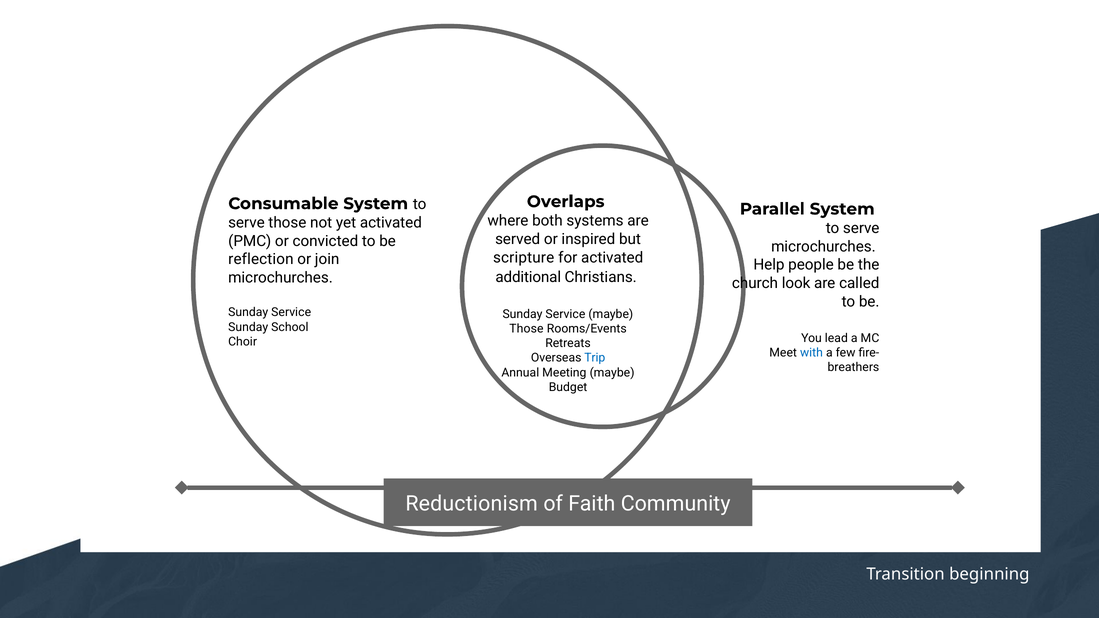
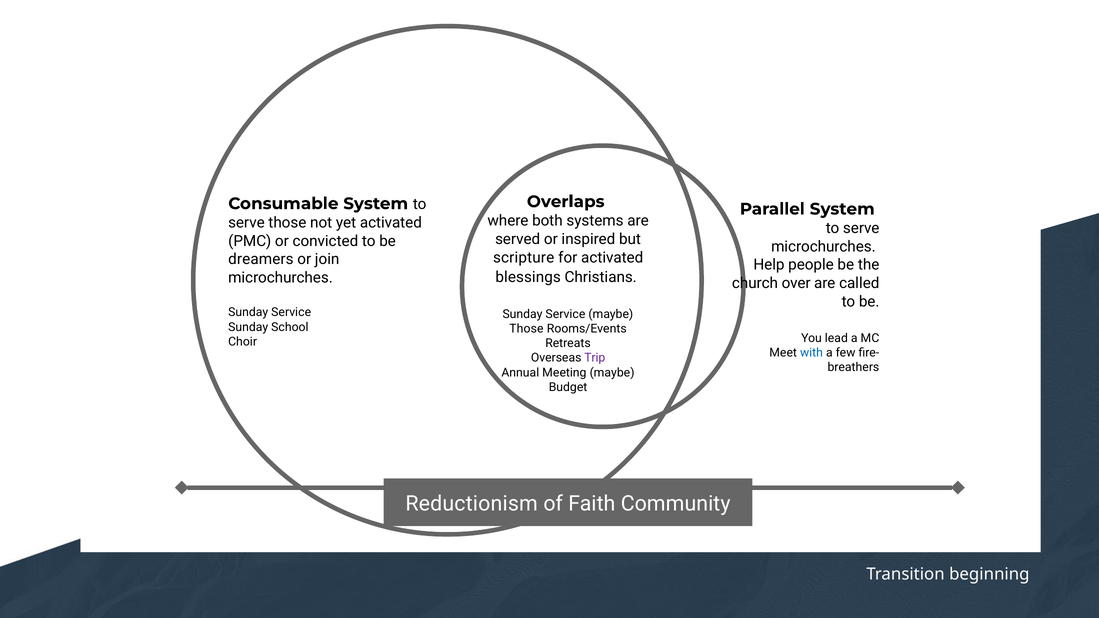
reflection: reflection -> dreamers (261, 260)
additional: additional -> blessings (528, 277)
look: look -> over (796, 283)
Trip colour: blue -> purple (595, 358)
